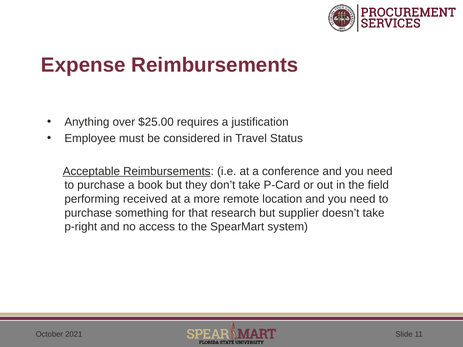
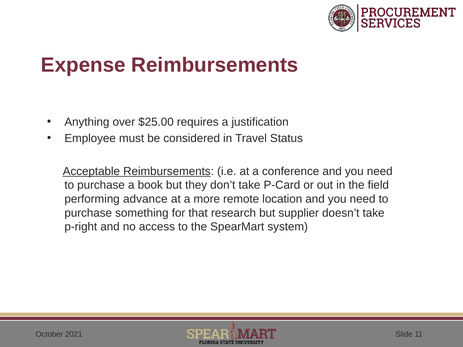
received: received -> advance (145, 199)
